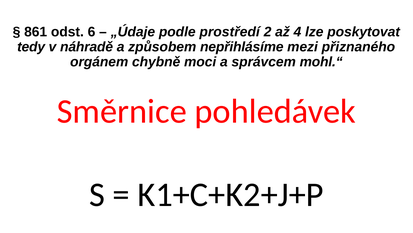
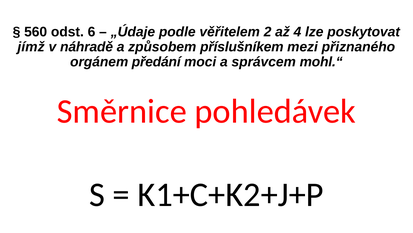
861: 861 -> 560 (36, 32)
prostředí: prostředí -> věřitelem (230, 32)
tedy: tedy -> jímž (31, 47)
nepřihlásíme: nepřihlásíme -> příslušníkem (242, 47)
chybně: chybně -> předání (156, 62)
